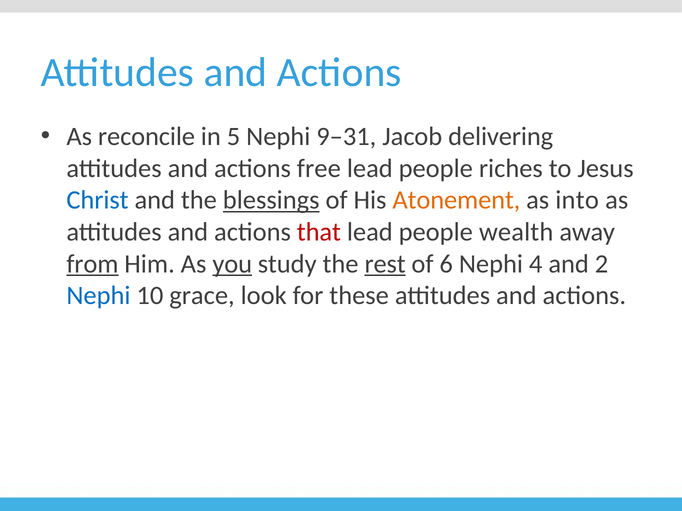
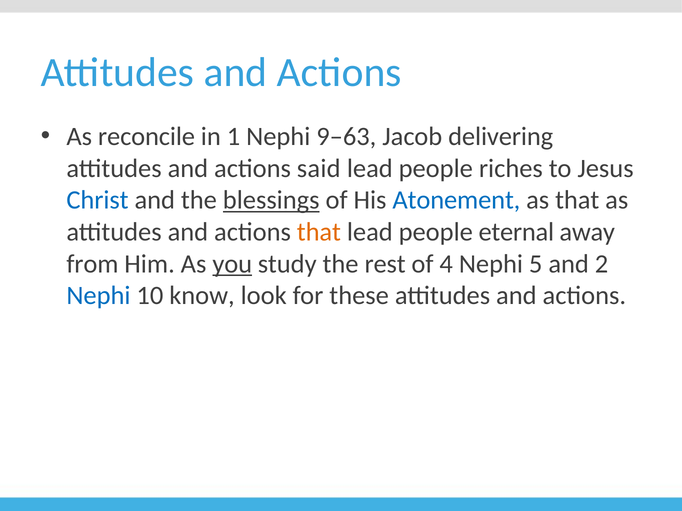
5: 5 -> 1 (234, 137)
9–31: 9–31 -> 9–63 (346, 137)
free: free -> said (319, 169)
Atonement colour: orange -> blue (456, 200)
as into: into -> that (577, 200)
that colour: red -> orange (319, 232)
wealth: wealth -> eternal (516, 232)
from underline: present -> none (92, 264)
rest underline: present -> none (385, 264)
6: 6 -> 4 (446, 264)
4: 4 -> 5 (536, 264)
grace: grace -> know (202, 296)
